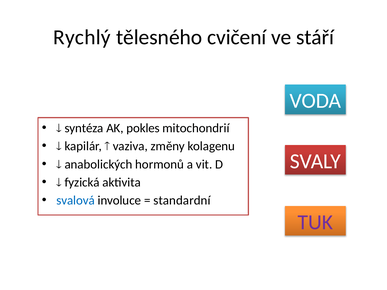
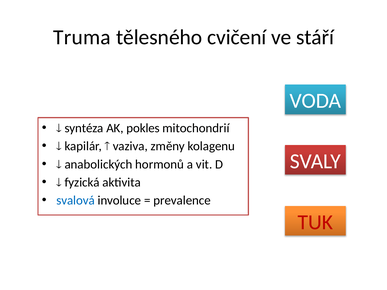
Rychlý: Rychlý -> Truma (82, 37)
standardní: standardní -> prevalence (182, 201)
TUK colour: purple -> red (315, 222)
